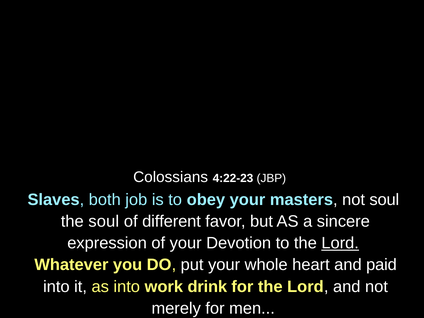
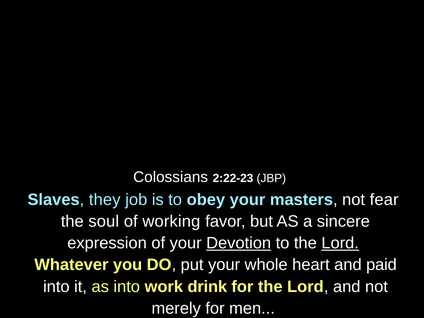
4:22-23: 4:22-23 -> 2:22-23 (233, 178)
both: both -> they (105, 200)
not soul: soul -> fear (384, 200)
different: different -> working (171, 221)
Devotion underline: none -> present (239, 243)
